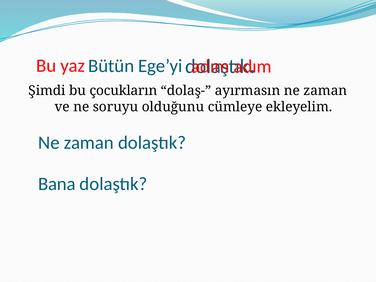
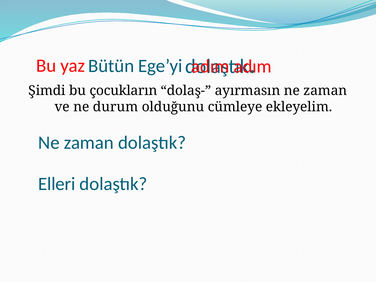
soruyu: soruyu -> durum (116, 107)
Bana: Bana -> Elleri (57, 184)
